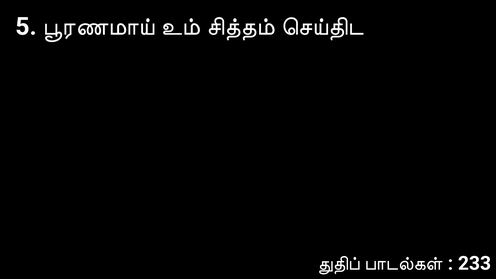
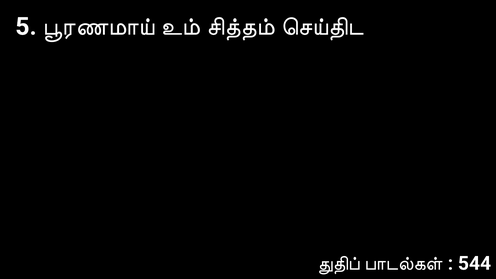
233: 233 -> 544 (474, 263)
